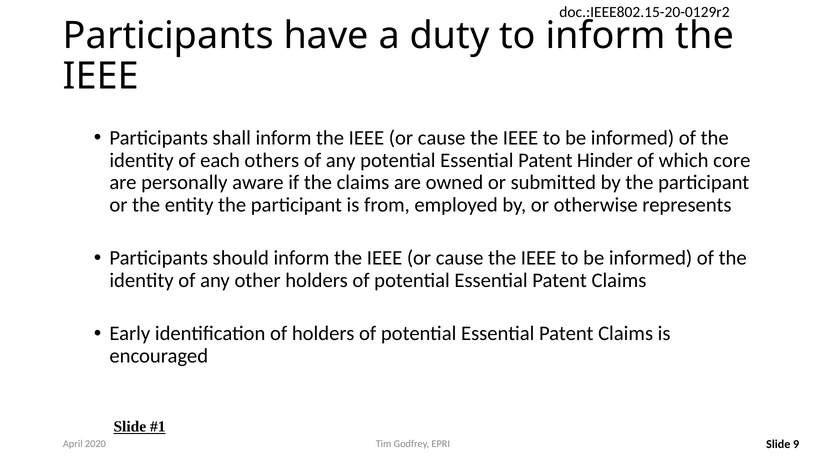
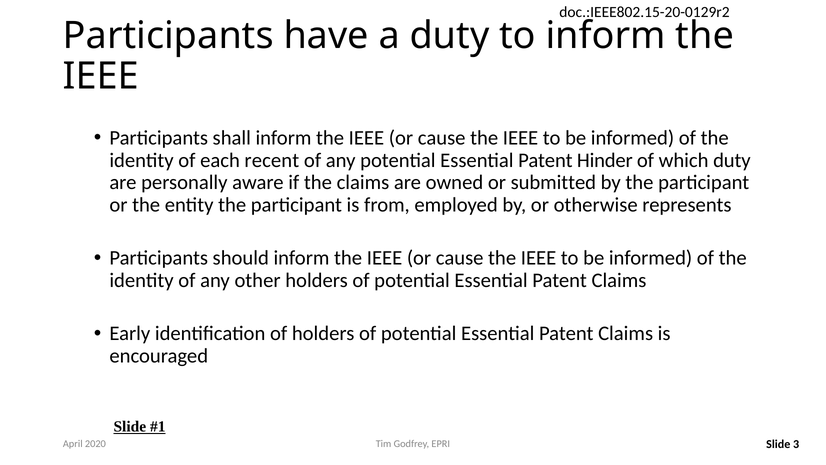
others: others -> recent (272, 160)
which core: core -> duty (732, 160)
9: 9 -> 3 (796, 444)
